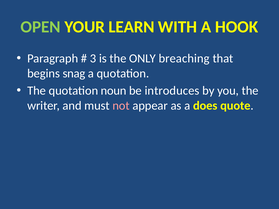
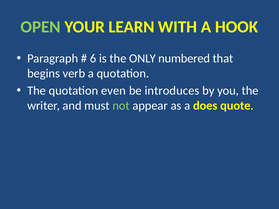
3: 3 -> 6 (93, 59)
breaching: breaching -> numbered (184, 59)
snag: snag -> verb (74, 73)
noun: noun -> even (113, 91)
not colour: pink -> light green (121, 106)
